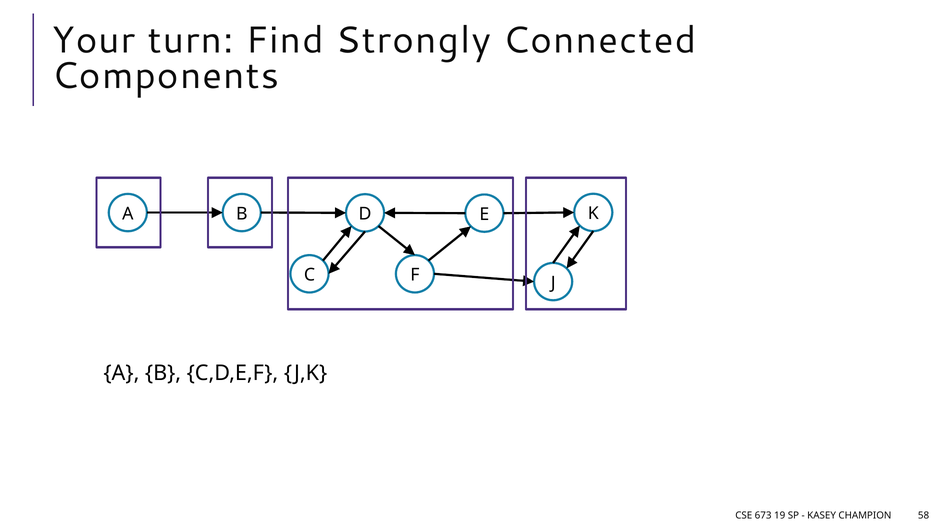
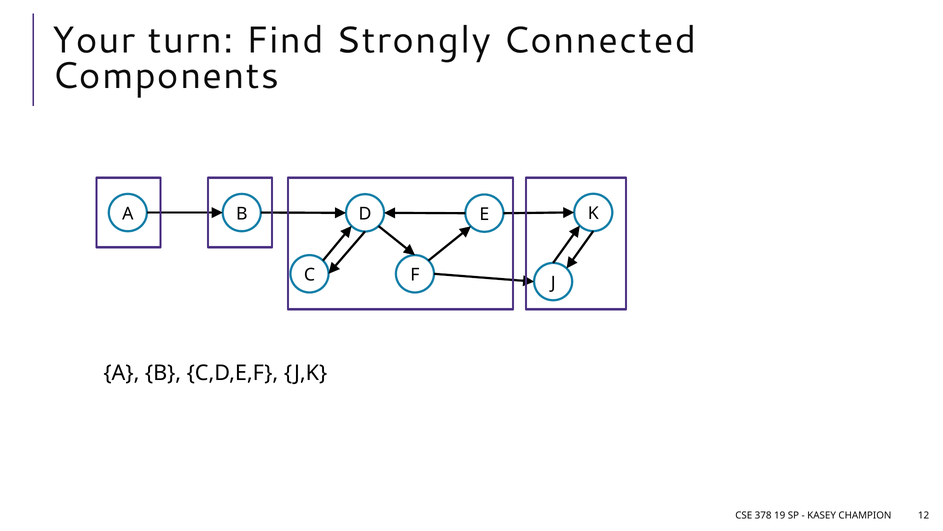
673: 673 -> 378 (763, 515)
58: 58 -> 12 (924, 515)
